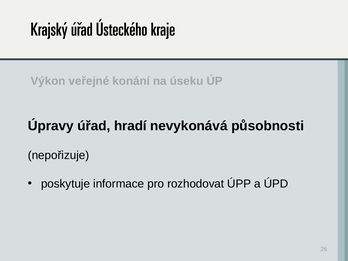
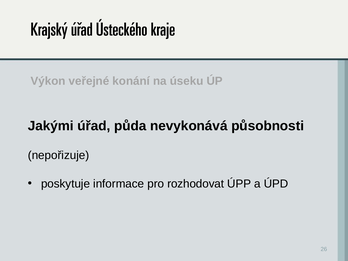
Úpravy: Úpravy -> Jakými (51, 126)
hradí: hradí -> půda (130, 126)
